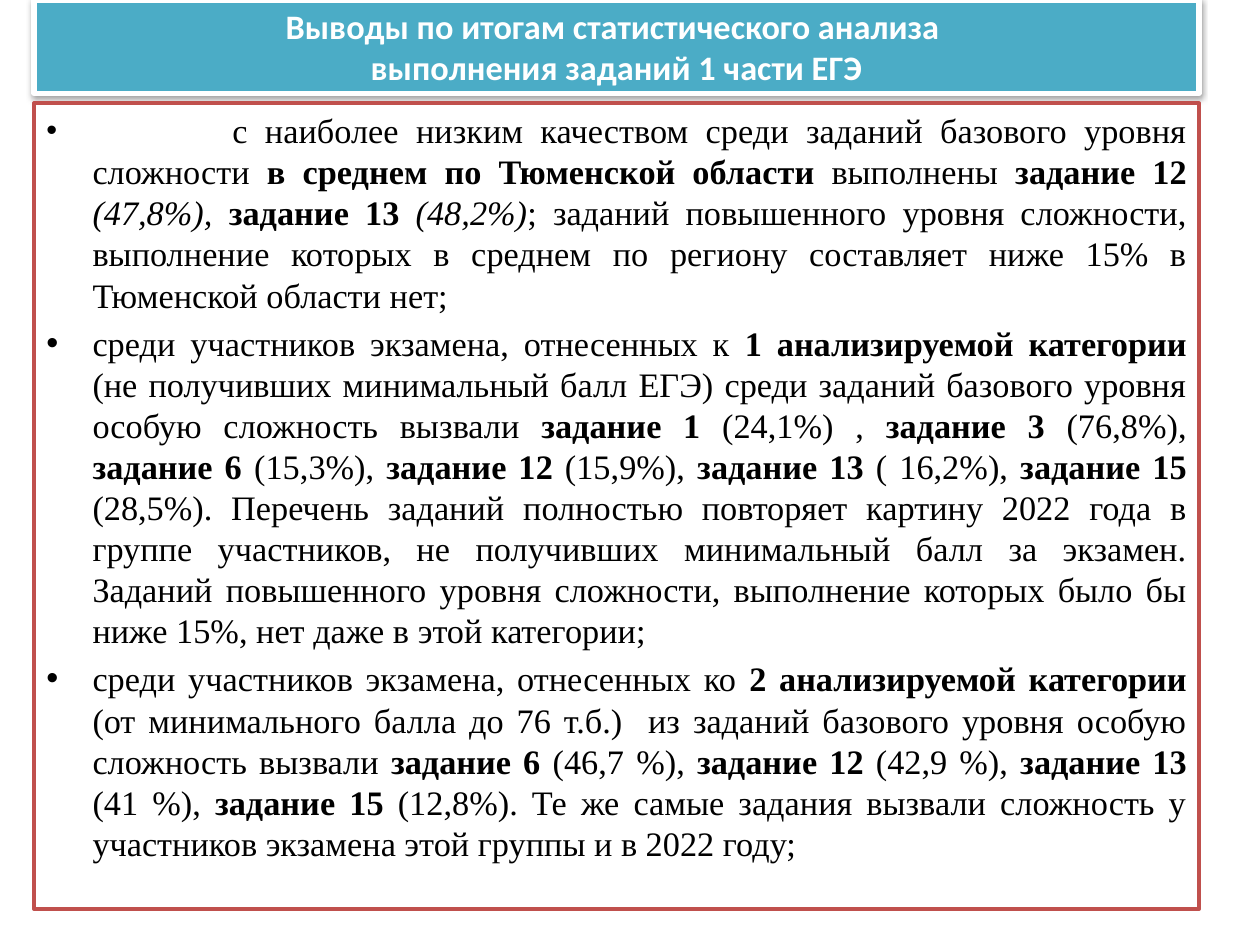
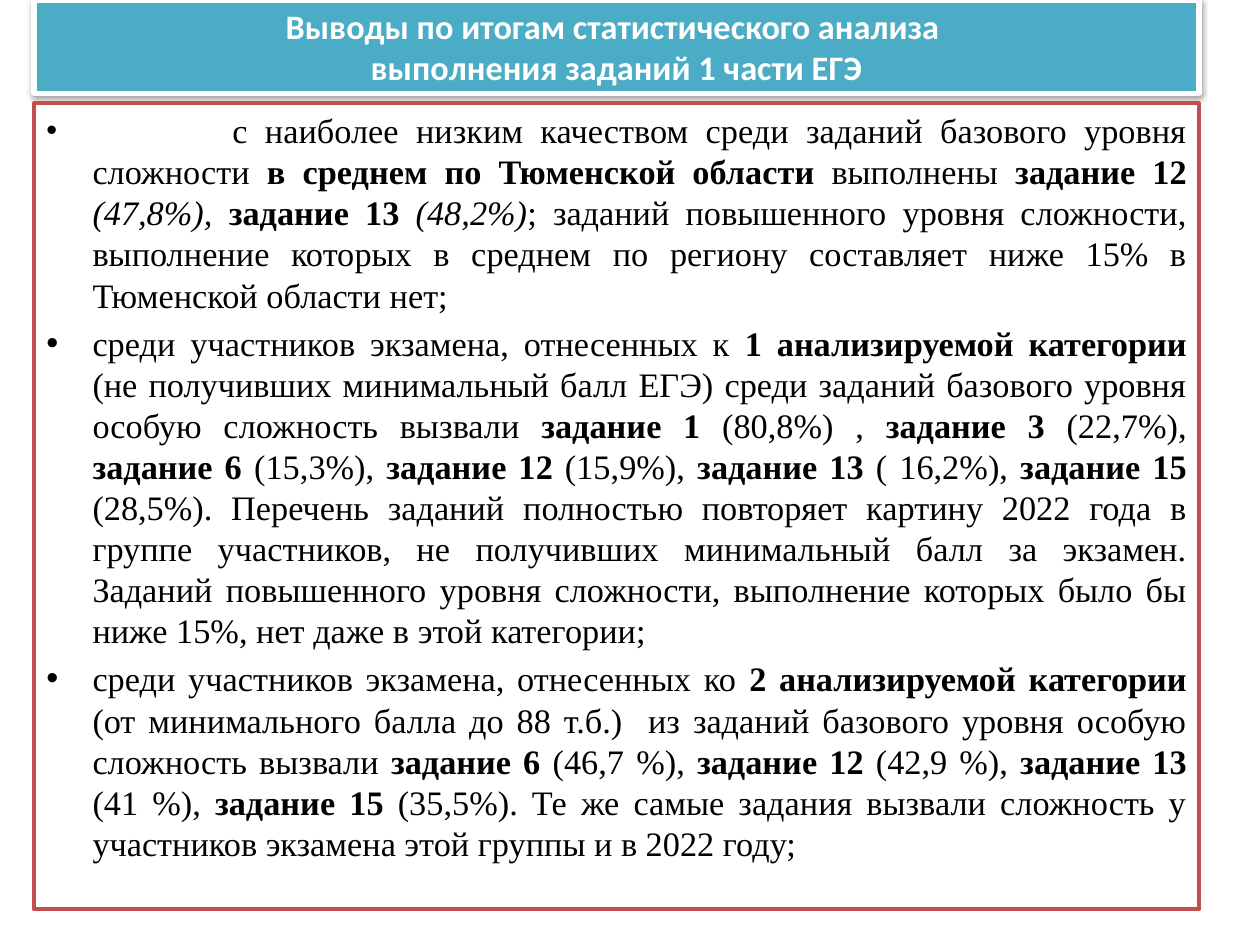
24,1%: 24,1% -> 80,8% (778, 427)
76,8%: 76,8% -> 22,7% (1127, 427)
76: 76 -> 88 (534, 722)
12,8%: 12,8% -> 35,5% (458, 804)
